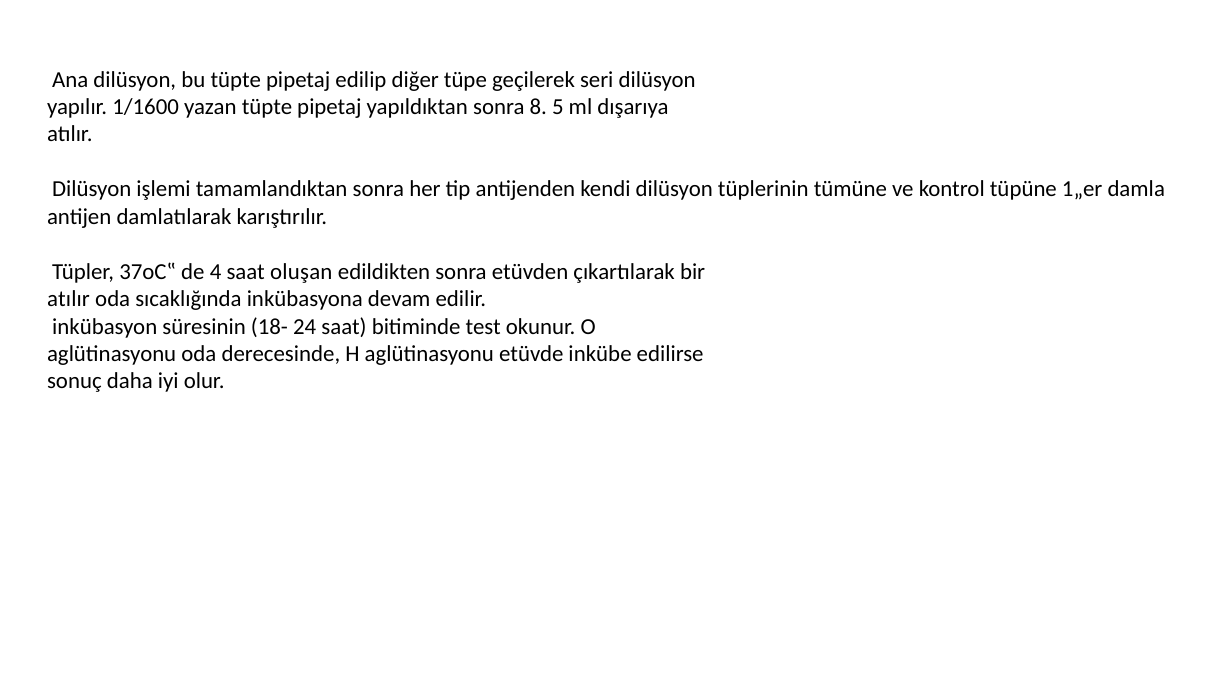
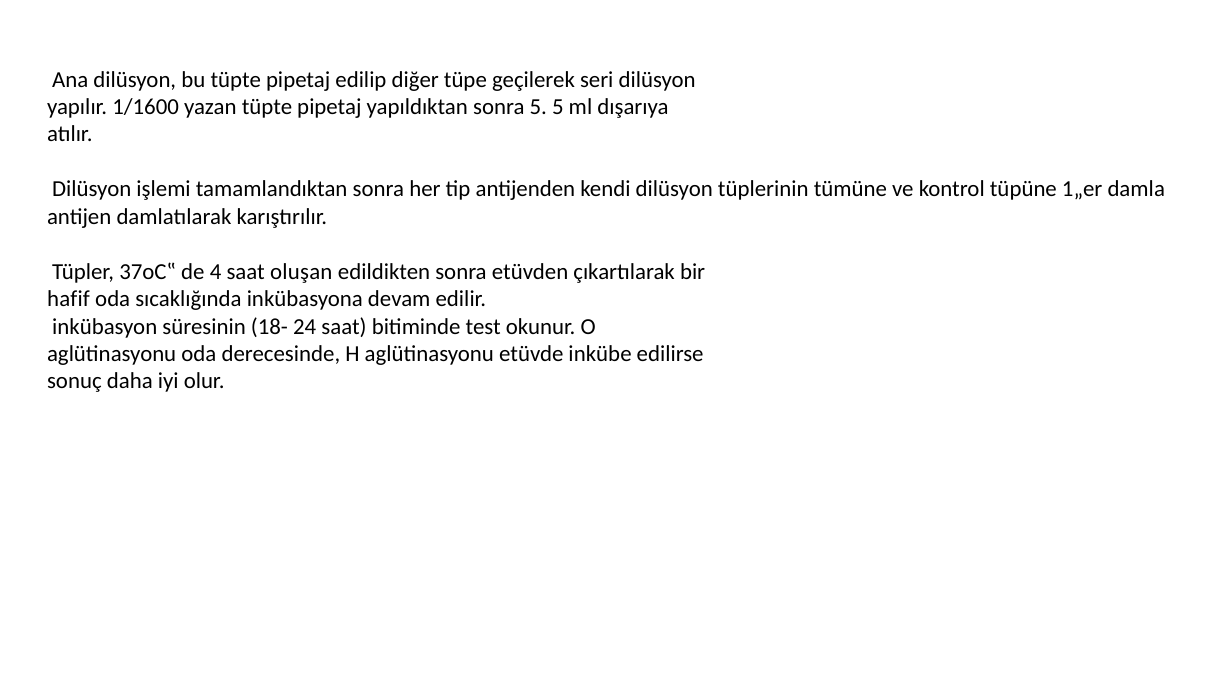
sonra 8: 8 -> 5 (538, 107)
atılır: atılır -> hafif (69, 299)
